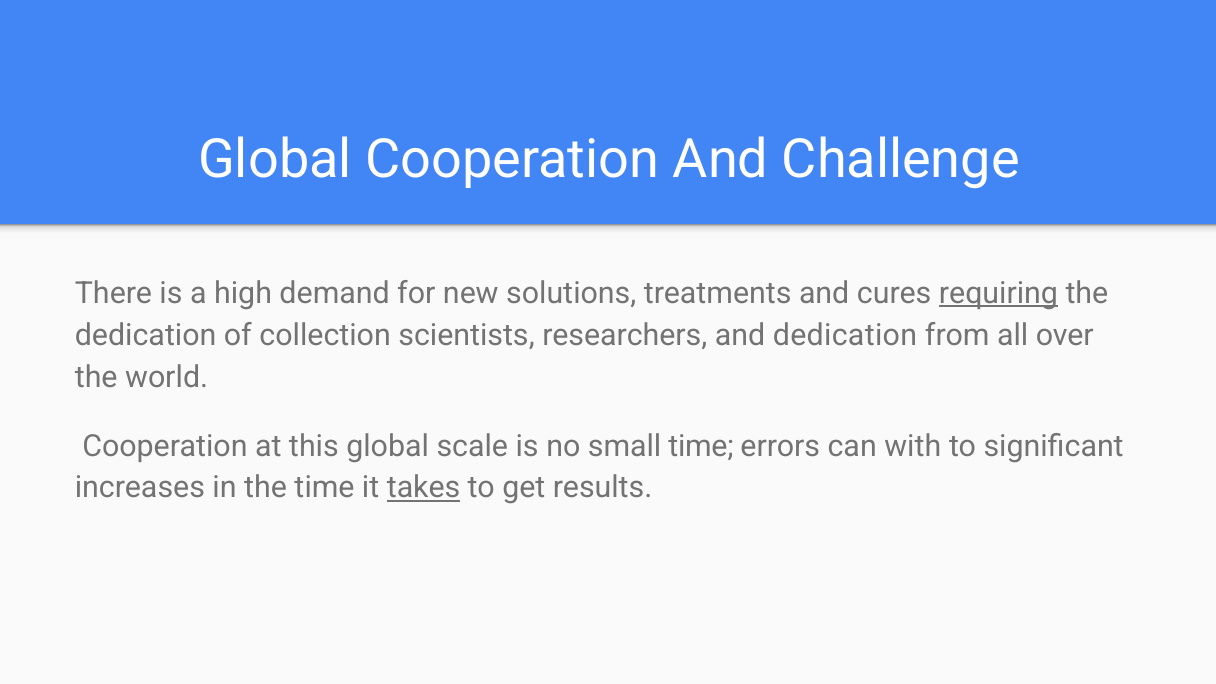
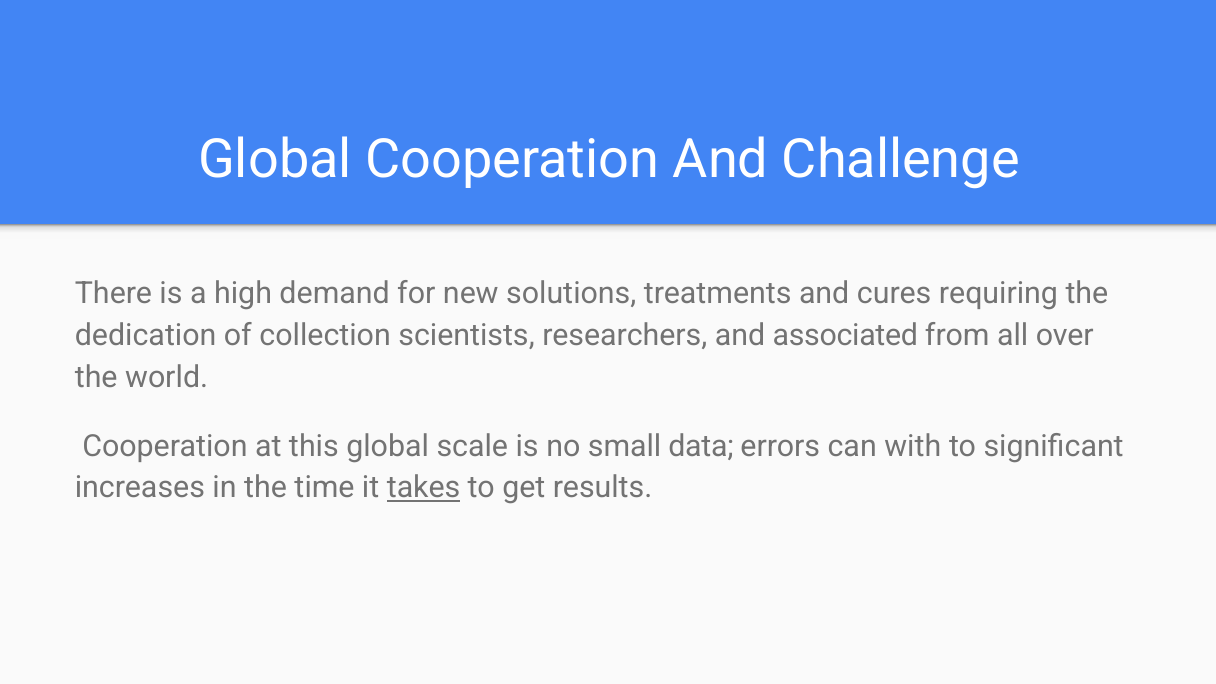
requiring underline: present -> none (998, 293)
and dedication: dedication -> associated (845, 335)
small time: time -> data (701, 446)
